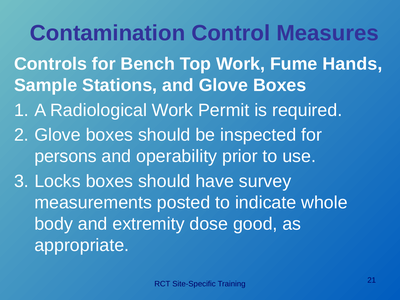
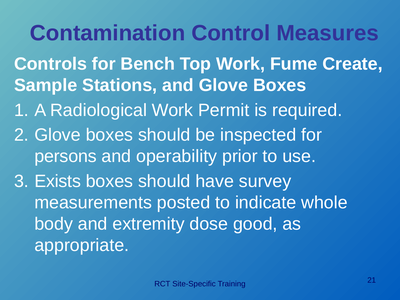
Hands: Hands -> Create (353, 64)
Locks: Locks -> Exists (58, 181)
